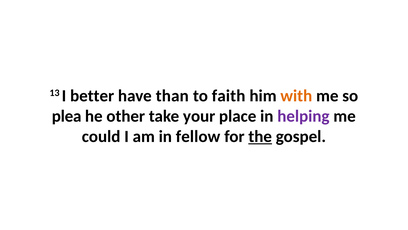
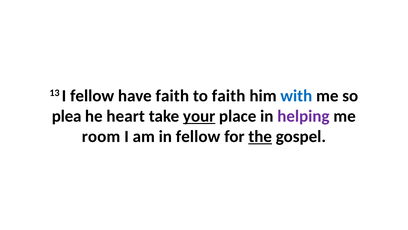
I better: better -> fellow (92, 96)
have than: than -> faith (172, 96)
with colour: orange -> blue (296, 96)
other: other -> heart (126, 116)
your underline: none -> present (199, 116)
could: could -> room (101, 136)
